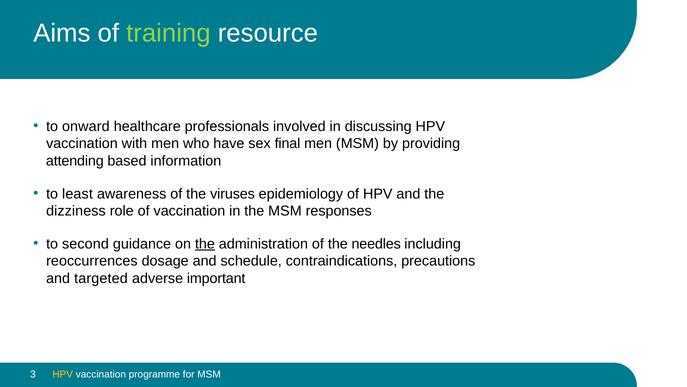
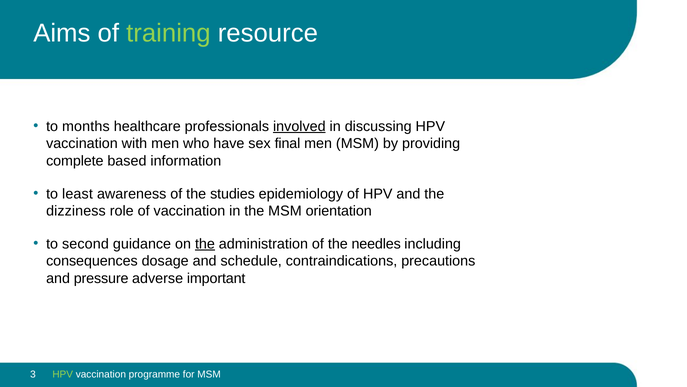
onward: onward -> months (86, 126)
involved underline: none -> present (299, 126)
attending: attending -> complete (75, 161)
viruses: viruses -> studies (232, 194)
responses: responses -> orientation (339, 211)
reoccurrences: reoccurrences -> consequences (92, 261)
targeted: targeted -> pressure (101, 278)
HPV colour: yellow -> light green (63, 374)
